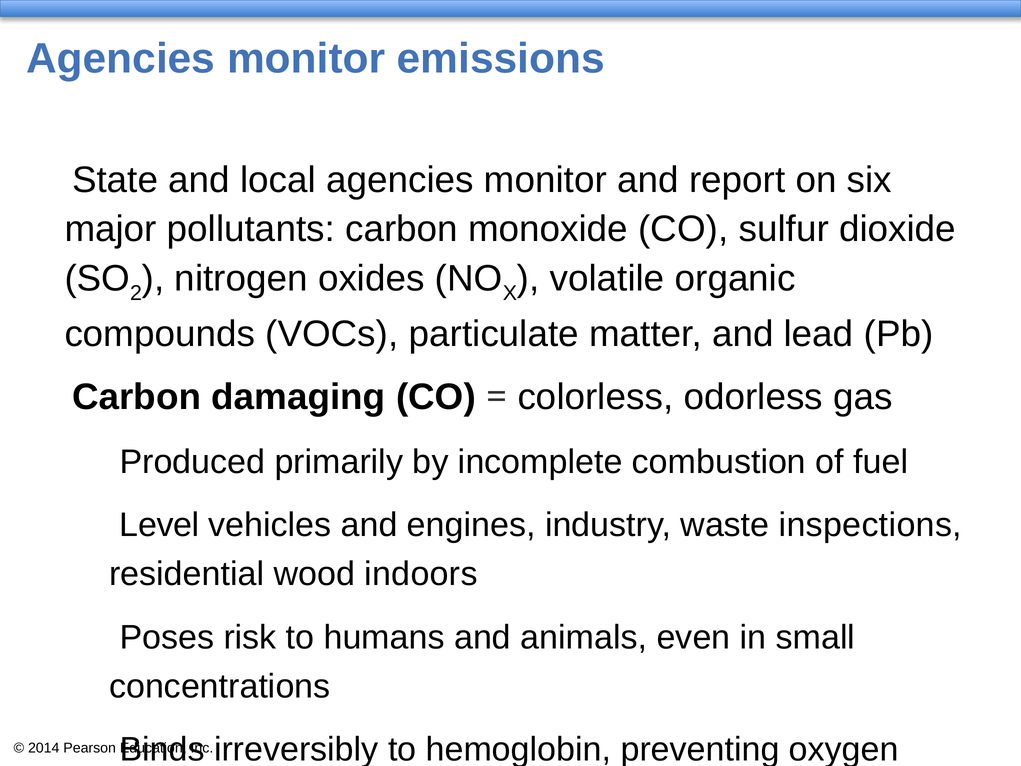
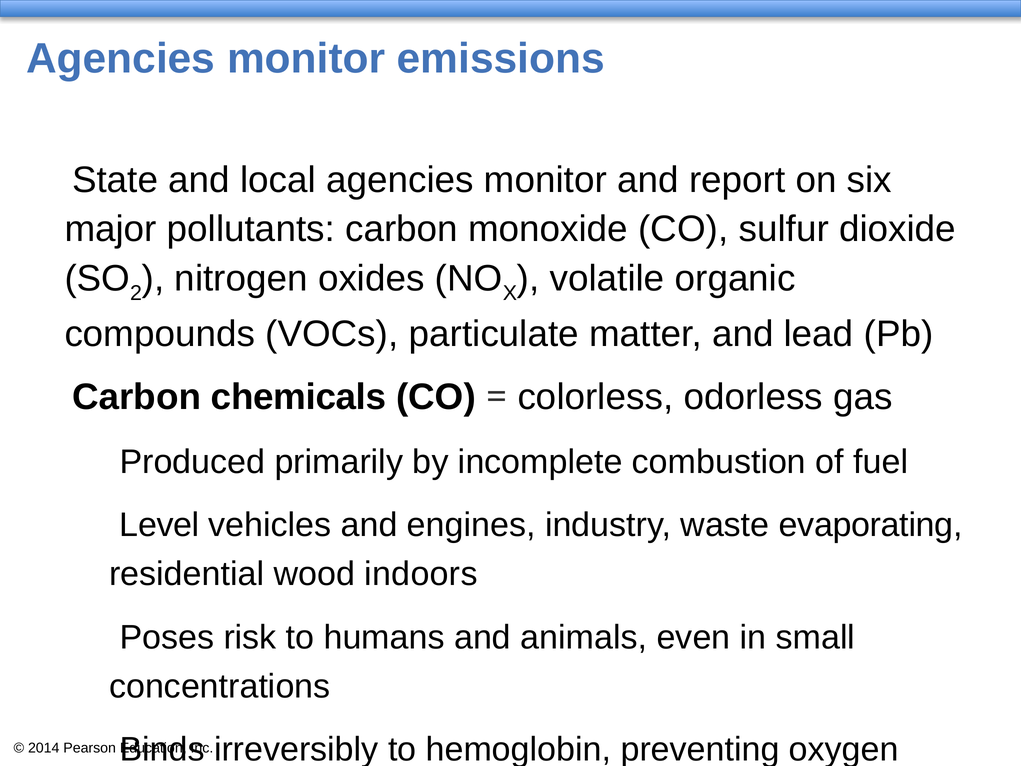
damaging: damaging -> chemicals (299, 397)
inspections: inspections -> evaporating (871, 525)
